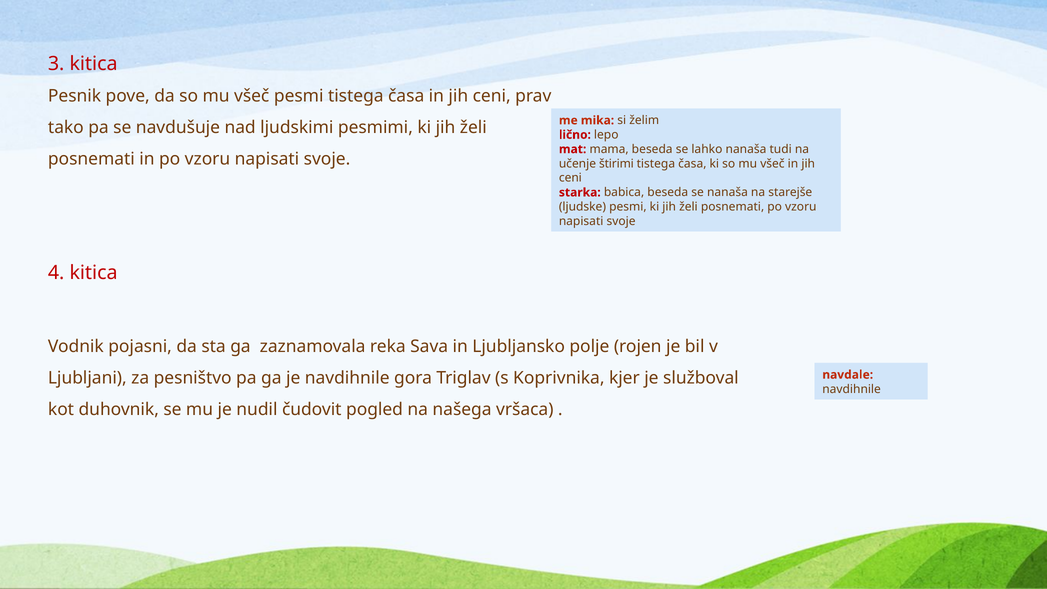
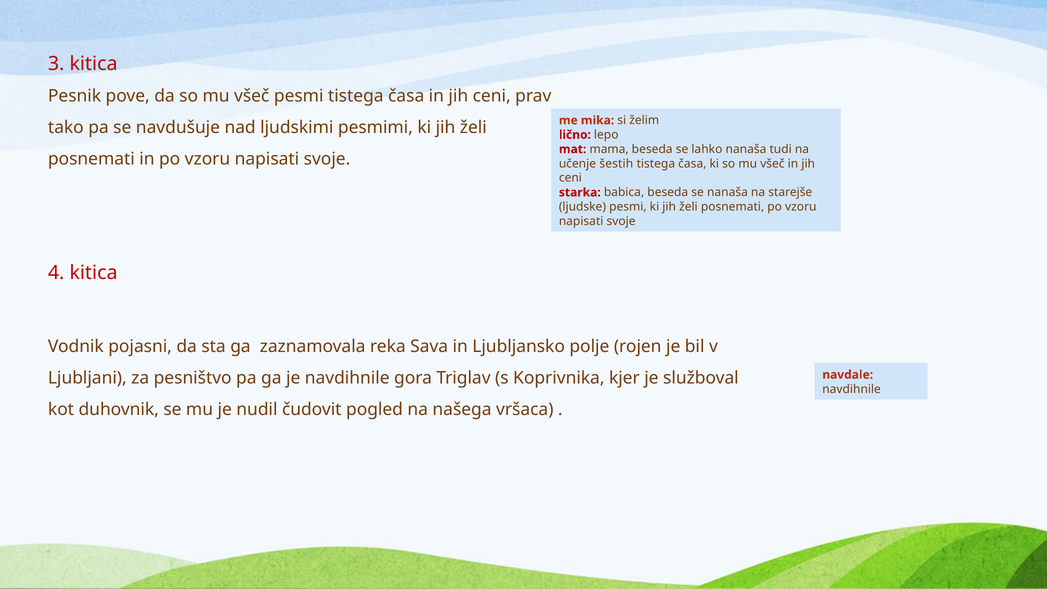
štirimi: štirimi -> šestih (616, 164)
